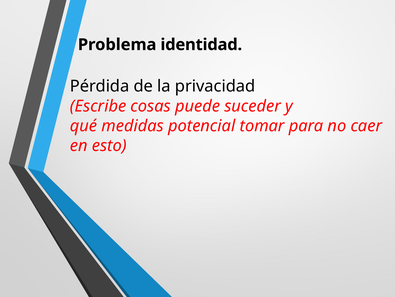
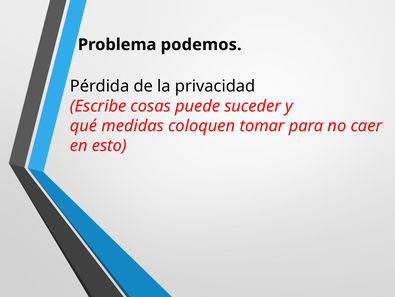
identidad: identidad -> podemos (201, 45)
potencial: potencial -> coloquen (202, 126)
